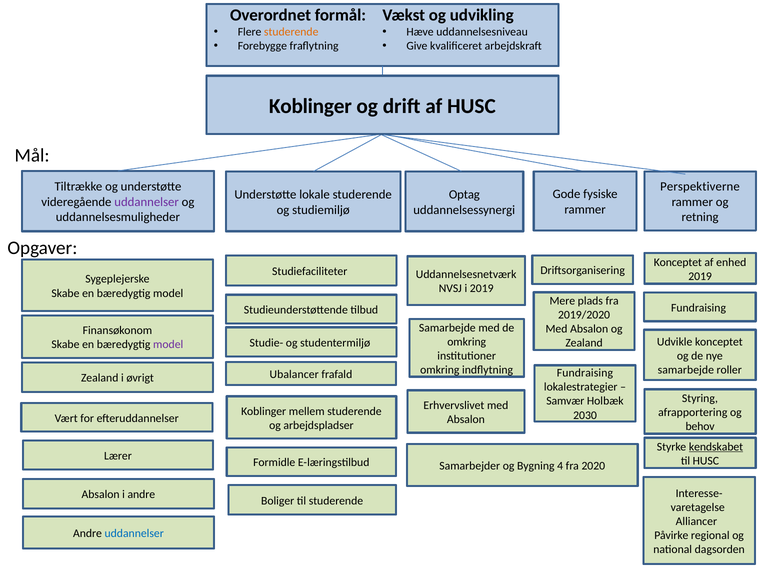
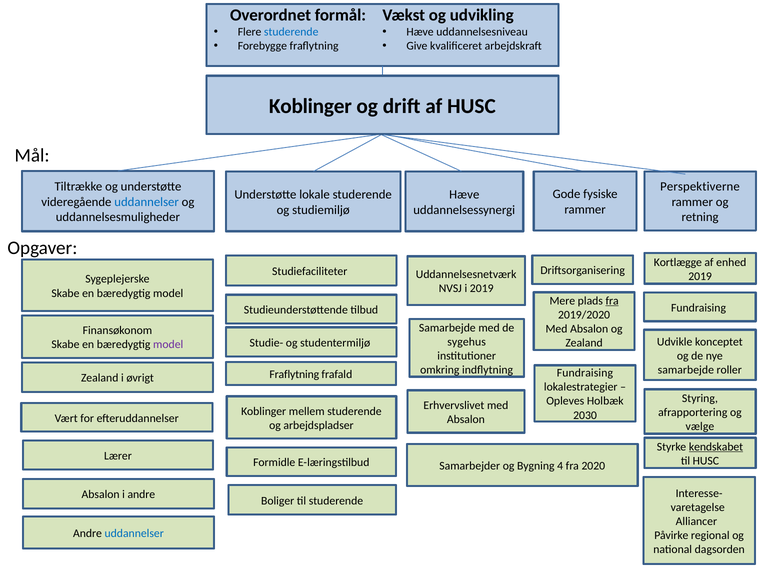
studerende colour: orange -> blue (291, 32)
Optag: Optag -> Hæve (464, 195)
uddannelser colour: purple -> blue (147, 202)
Konceptet: Konceptet -> Kortlægge (678, 262)
fra underline: none -> present (612, 301)
omkring: omkring -> sygehus (467, 342)
Ubalancer: Ubalancer -> Fraflytning (294, 374)
Samvær: Samvær -> Opleves (565, 401)
behov: behov -> vælge (700, 426)
